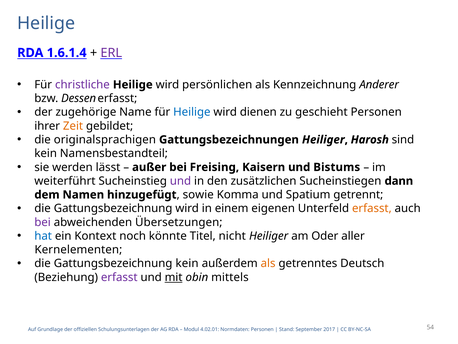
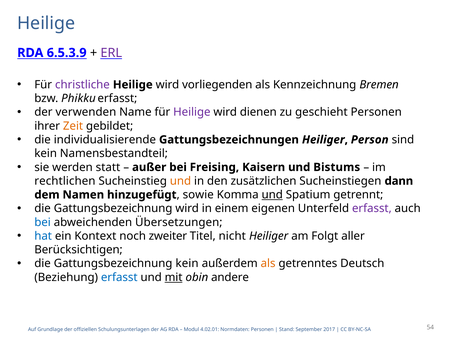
1.6.1.4: 1.6.1.4 -> 6.5.3.9 (67, 53)
persönlichen: persönlichen -> vorliegenden (217, 85)
Anderer: Anderer -> Bremen (379, 85)
Dessen: Dessen -> Phikku (78, 98)
zugehörige: zugehörige -> verwenden (86, 112)
Heilige colour: blue -> purple (192, 112)
originalsprachigen: originalsprachigen -> individualisierende (105, 139)
Harosh: Harosh -> Person (370, 139)
lässt: lässt -> statt (108, 167)
weiterführt: weiterführt -> rechtlichen (65, 181)
und colour: purple -> orange (181, 181)
und underline: none -> present (272, 194)
erfasst colour: orange -> purple (372, 208)
bei colour: purple -> blue (43, 222)
könnte: könnte -> zweiter (168, 236)
Oder: Oder -> Folgt (325, 236)
Kernelementen: Kernelementen -> Berücksichtigen (78, 249)
erfasst colour: purple -> blue (119, 277)
mittels: mittels -> andere (230, 277)
